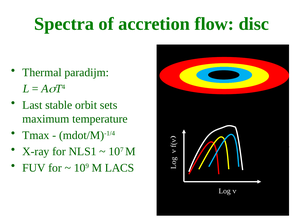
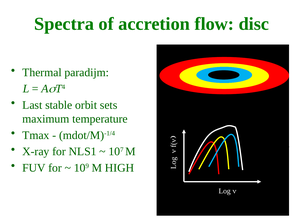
LACS: LACS -> HIGH (119, 168)
